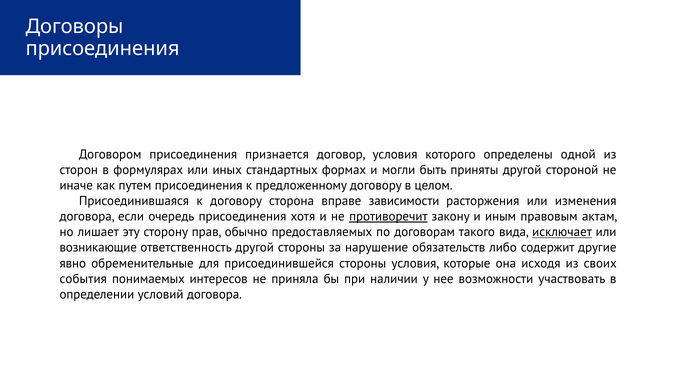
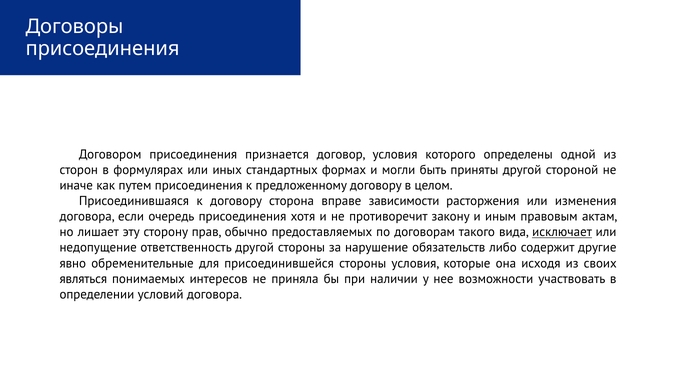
противоречит underline: present -> none (388, 216)
возникающие: возникающие -> недопущение (98, 247)
события: события -> являться (83, 279)
